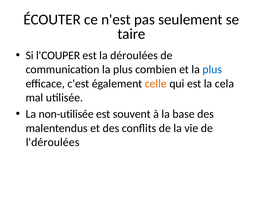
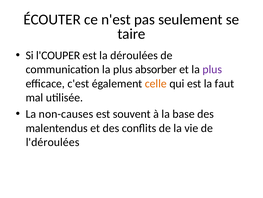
combien: combien -> absorber (156, 69)
plus colour: blue -> purple (212, 69)
cela: cela -> faut (225, 83)
non-utilisée: non-utilisée -> non-causes (66, 114)
